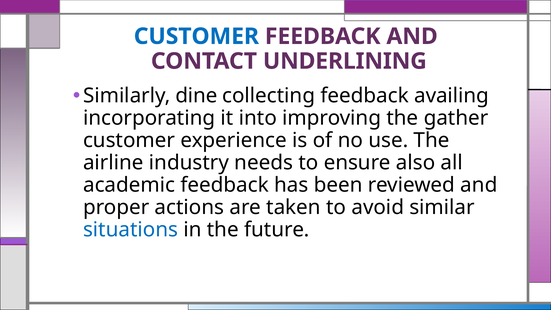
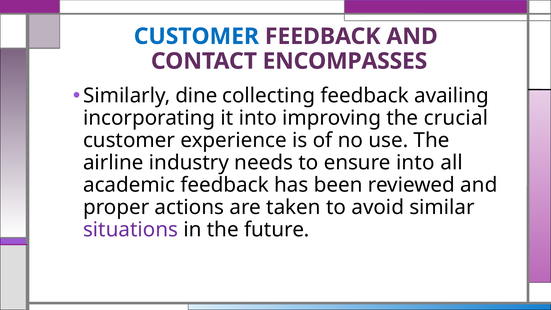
UNDERLINING: UNDERLINING -> ENCOMPASSES (345, 61)
gather: gather -> crucial (456, 118)
ensure also: also -> into (415, 163)
situations colour: blue -> purple (131, 230)
